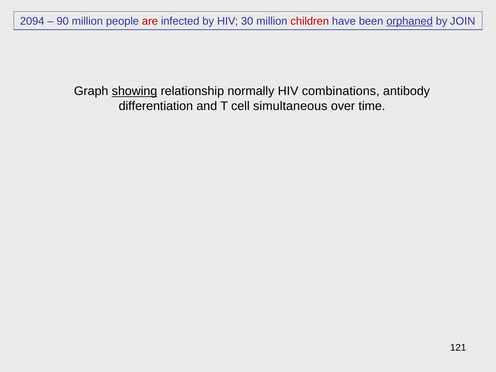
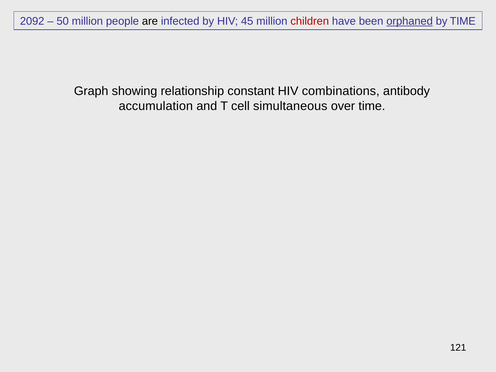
2094: 2094 -> 2092 (32, 21)
90: 90 -> 50 (63, 21)
are colour: red -> black (150, 21)
30: 30 -> 45 (247, 21)
by JOIN: JOIN -> TIME (463, 21)
showing underline: present -> none (135, 91)
normally: normally -> constant (251, 91)
differentiation: differentiation -> accumulation (156, 106)
